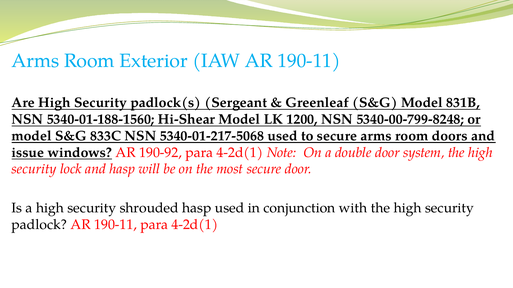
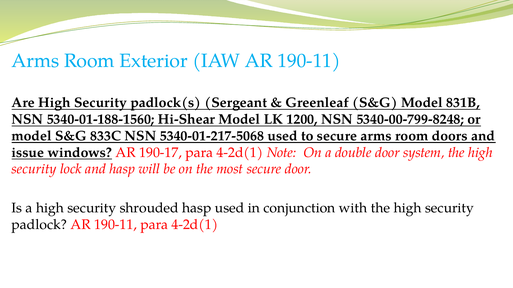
190-92: 190-92 -> 190-17 (161, 153)
